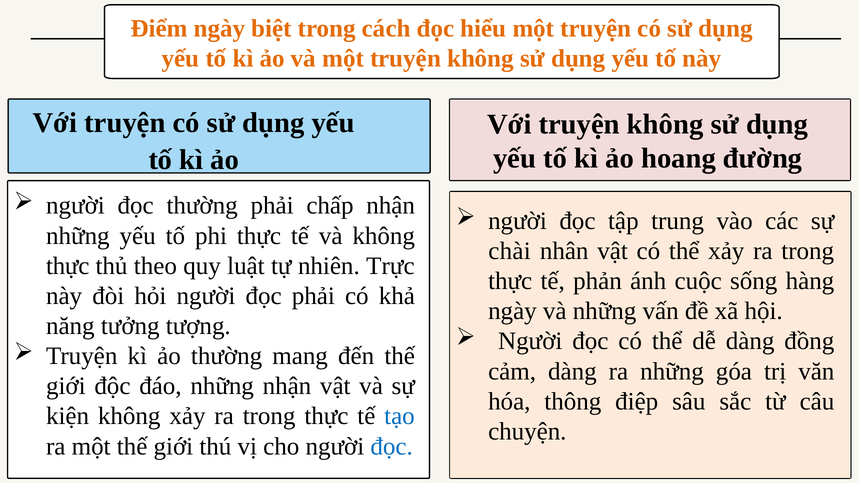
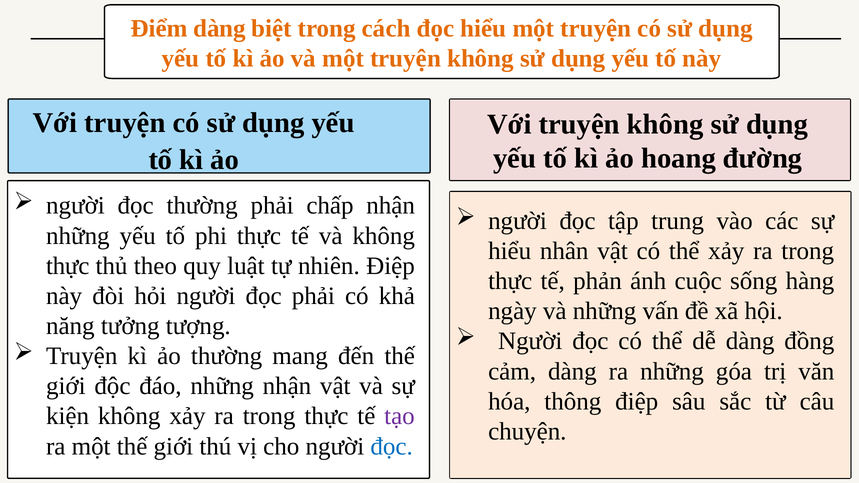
Điểm ngày: ngày -> dàng (219, 28)
chài: chài -> hiểu (510, 251)
nhiên Trực: Trực -> Điệp (390, 266)
tạo colour: blue -> purple (400, 416)
